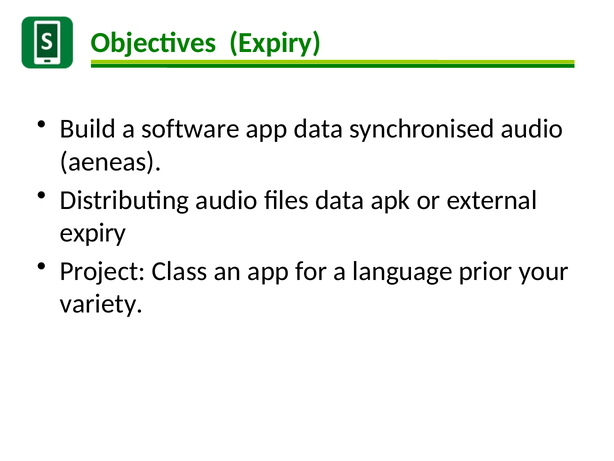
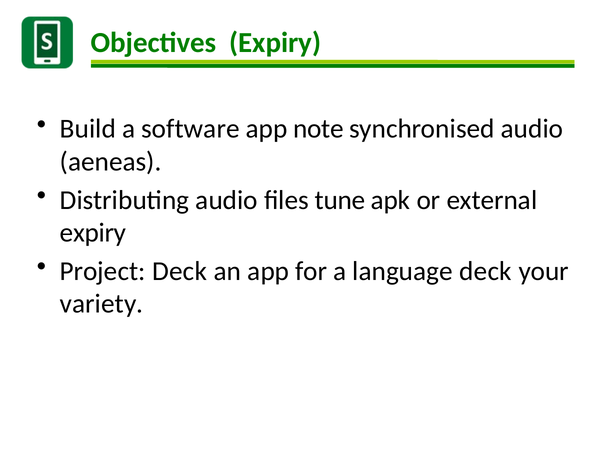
app data: data -> note (319, 129)
files data: data -> tune (340, 200)
Project Class: Class -> Deck (180, 271)
language prior: prior -> deck (485, 271)
